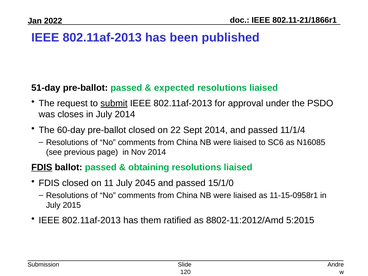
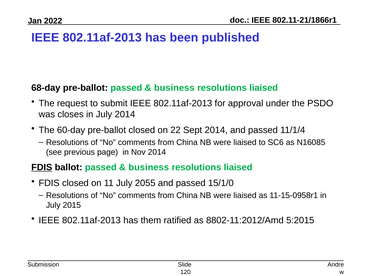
51-day: 51-day -> 68-day (46, 88)
expected: expected -> business (174, 88)
submit underline: present -> none (114, 103)
obtaining: obtaining -> business (149, 167)
2045: 2045 -> 2055 (145, 183)
